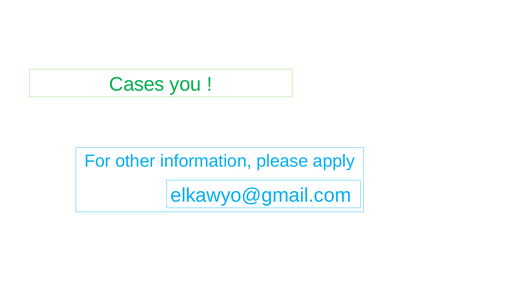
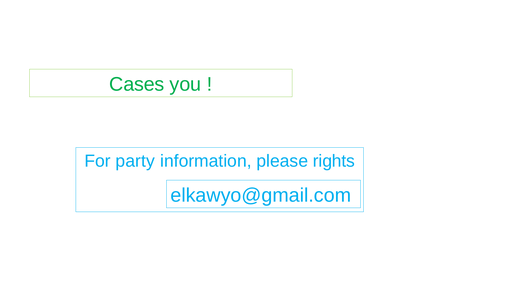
other: other -> party (135, 161)
apply: apply -> rights (334, 161)
